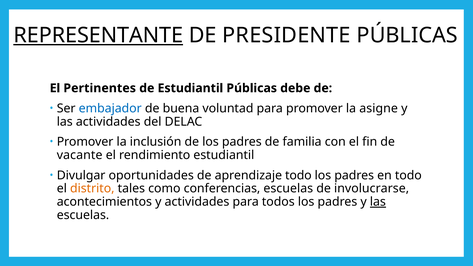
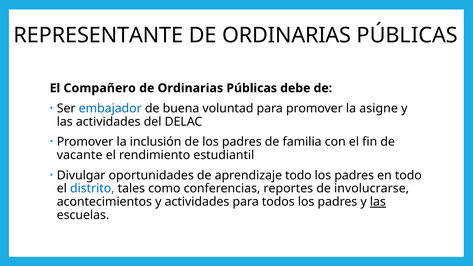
REPRESENTANTE underline: present -> none (98, 35)
PRESIDENTE: PRESIDENTE -> ORDINARIAS (287, 35)
Pertinentes: Pertinentes -> Compañero (100, 88)
Estudiantil: Estudiantil -> Ordinarias (190, 88)
distrito colour: orange -> blue (92, 189)
conferencias escuelas: escuelas -> reportes (288, 189)
